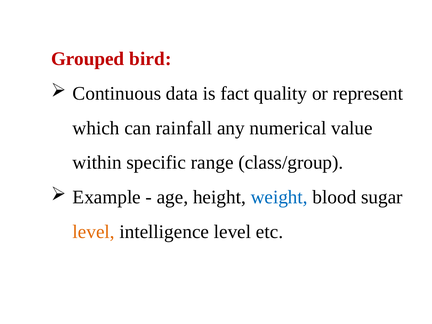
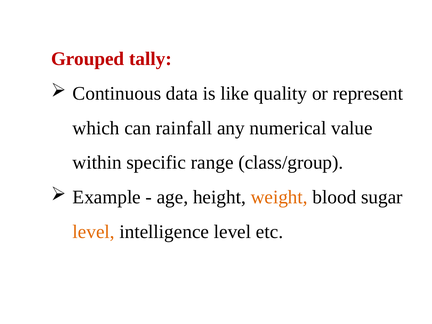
bird: bird -> tally (150, 59)
fact: fact -> like (235, 93)
weight colour: blue -> orange (279, 197)
